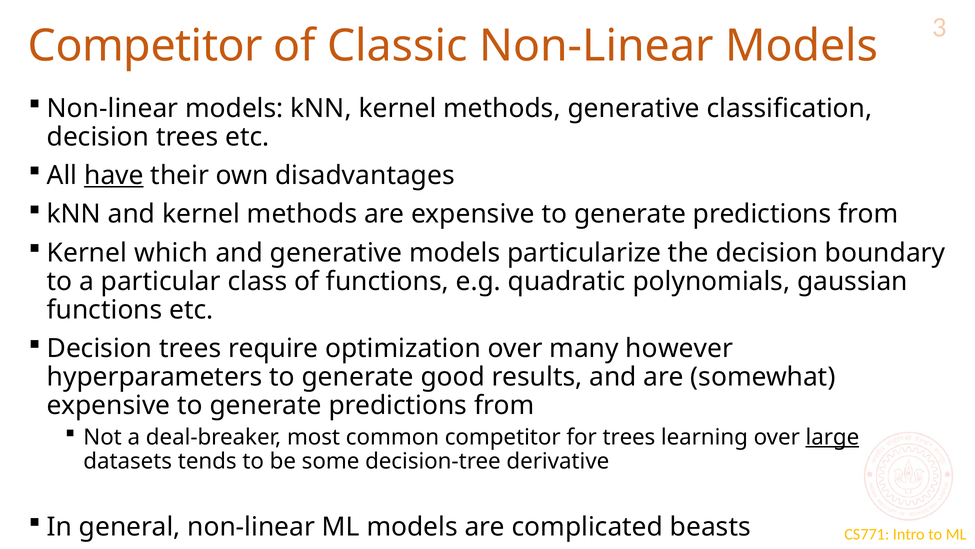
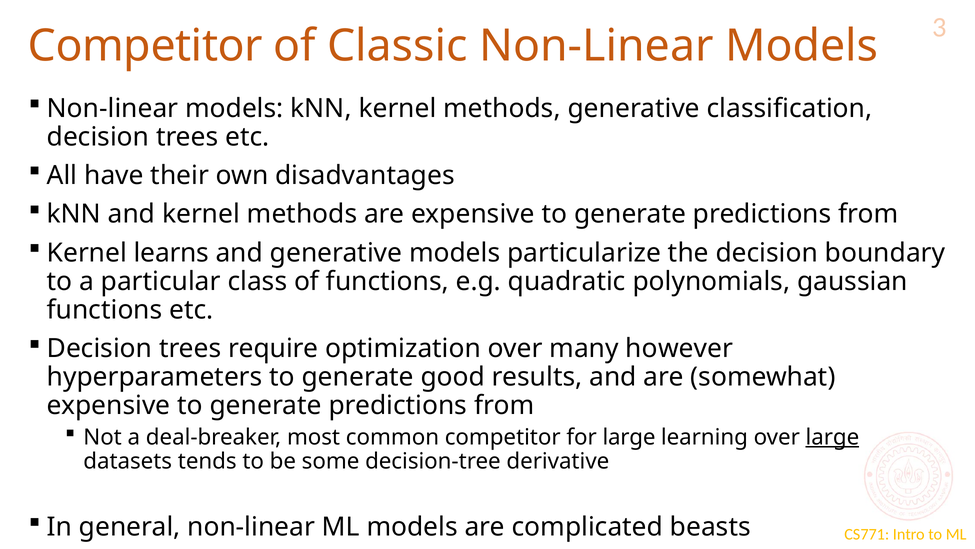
have underline: present -> none (114, 175)
which: which -> learns (171, 253)
for trees: trees -> large (629, 437)
